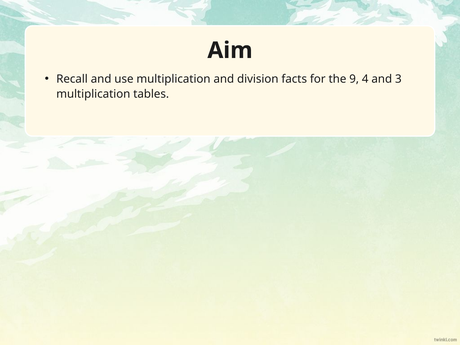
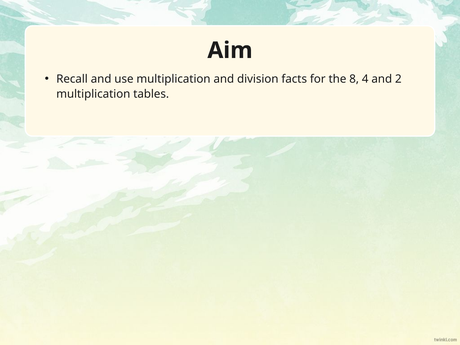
9: 9 -> 8 (354, 79)
3: 3 -> 2 (398, 79)
